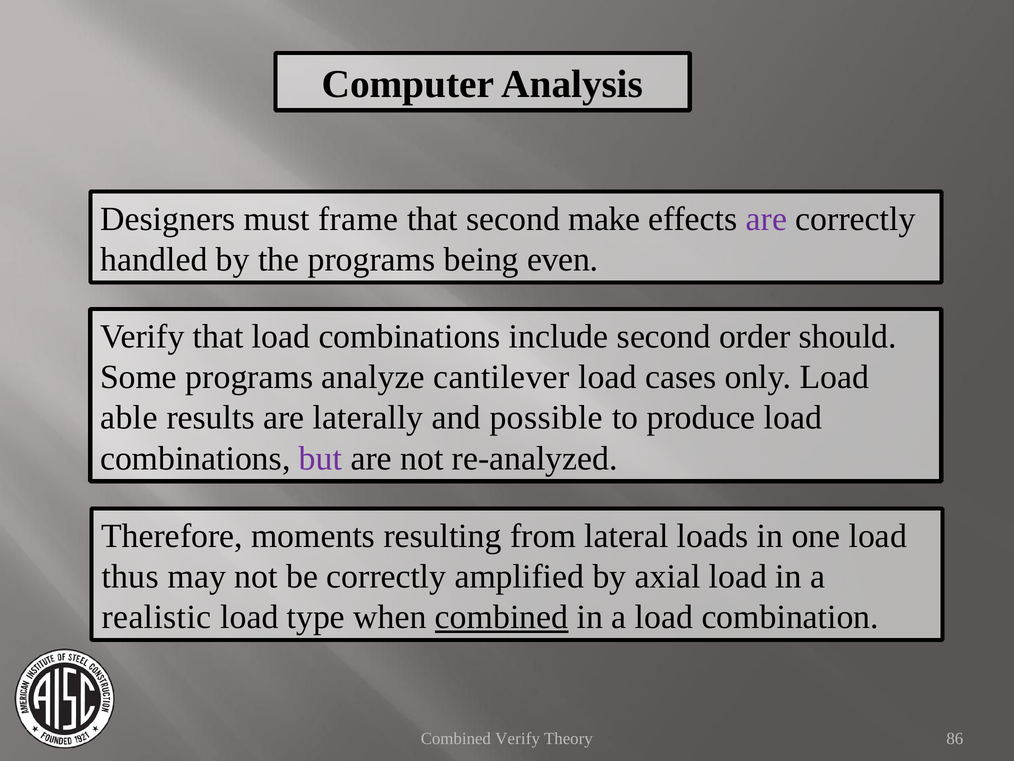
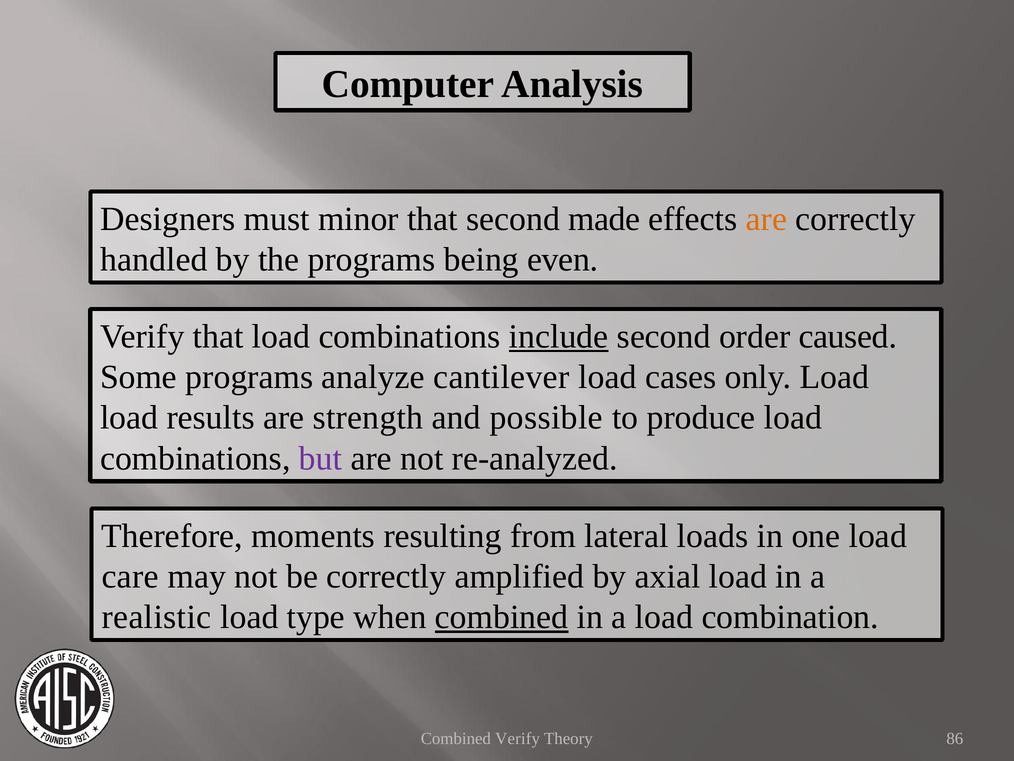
frame: frame -> minor (358, 219)
make: make -> made (604, 219)
are colour: purple -> orange (766, 219)
include underline: none -> present (559, 336)
should: should -> caused (848, 336)
able: able -> load (129, 418)
laterally: laterally -> strength (368, 418)
thus: thus -> care (130, 576)
